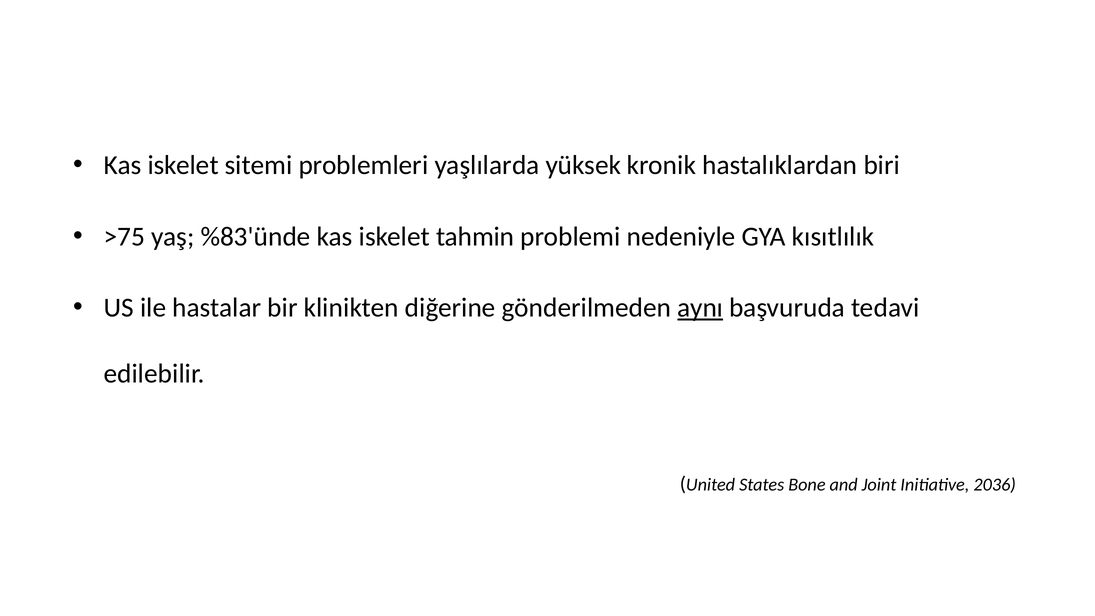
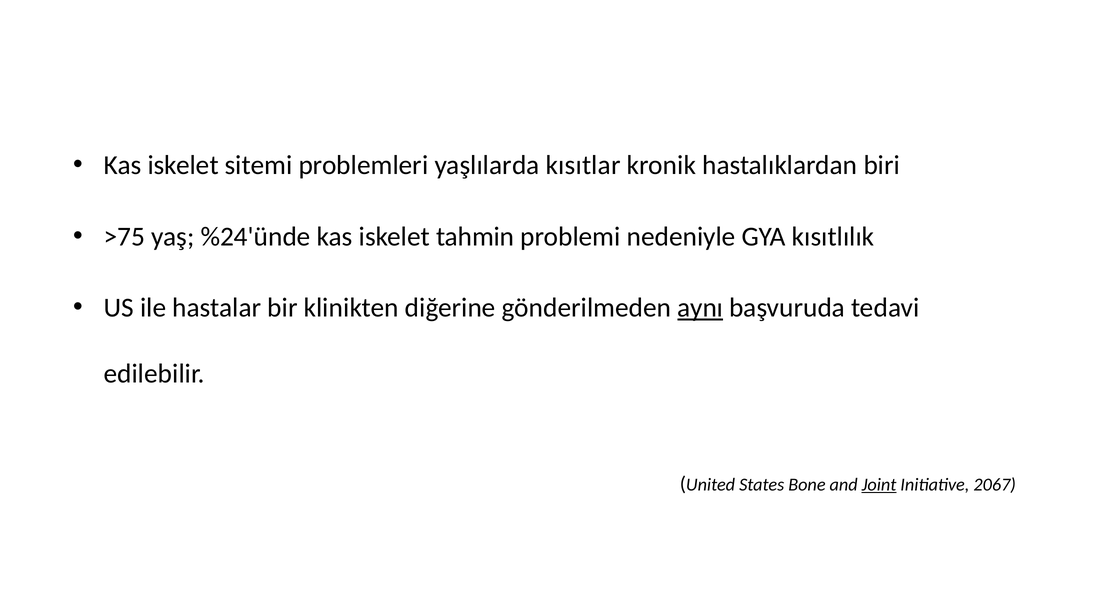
yüksek: yüksek -> kısıtlar (583, 165)
%83'ünde: %83'ünde -> %24'ünde (256, 237)
Joint underline: none -> present (879, 485)
2036: 2036 -> 2067 (995, 485)
